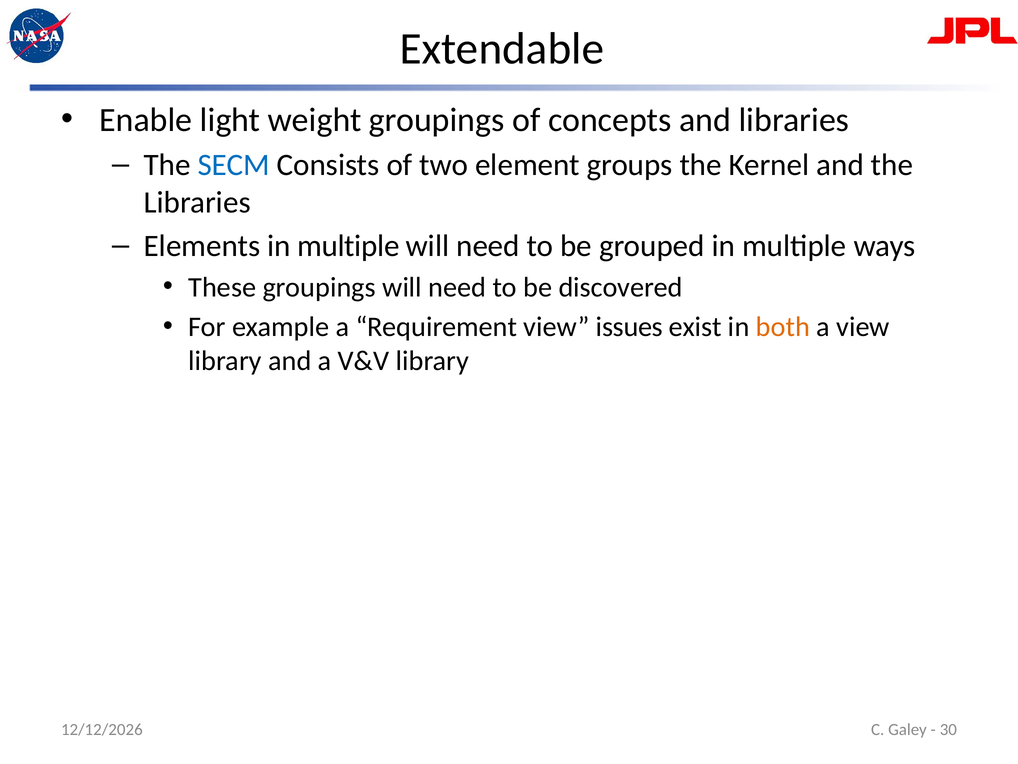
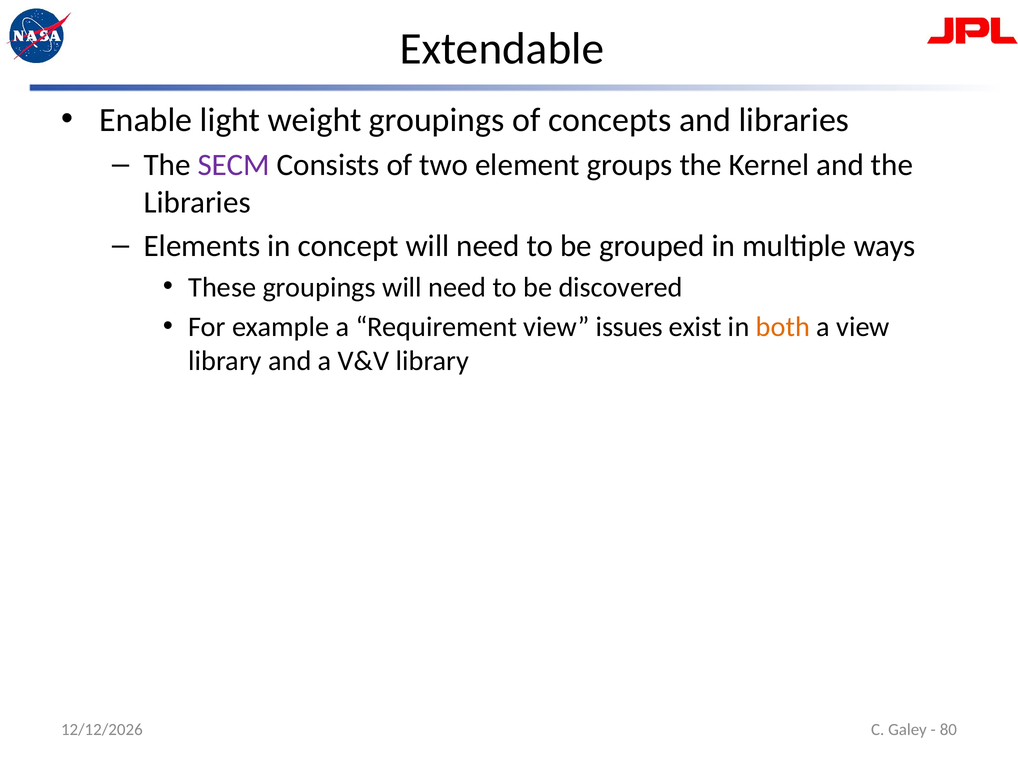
SECM colour: blue -> purple (234, 165)
Elements in multiple: multiple -> concept (348, 246)
30: 30 -> 80 (948, 729)
